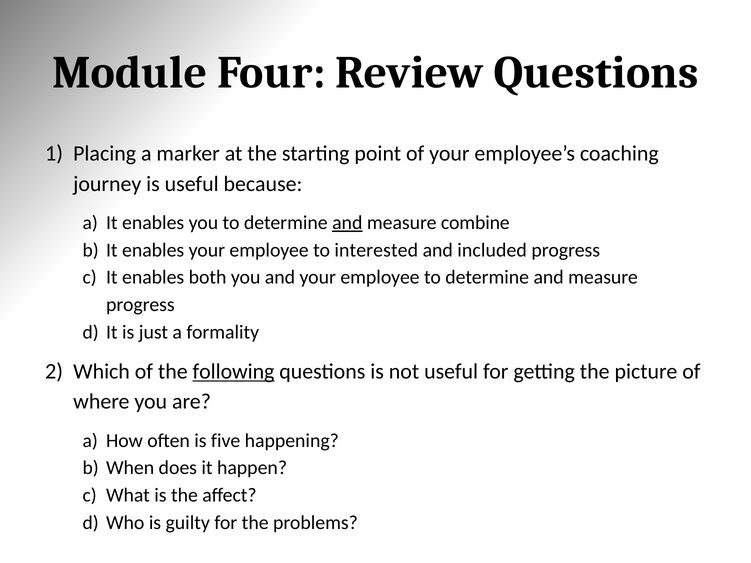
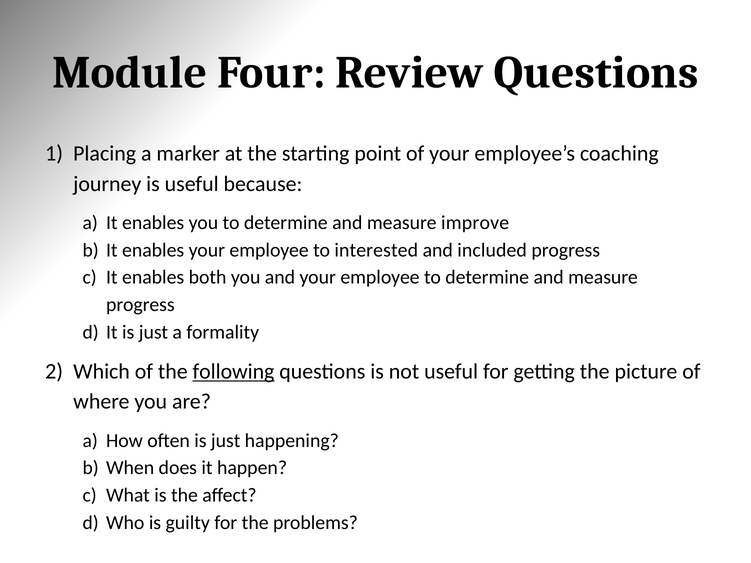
and underline: present -> none (347, 223)
combine: combine -> improve (475, 223)
often is five: five -> just (226, 441)
